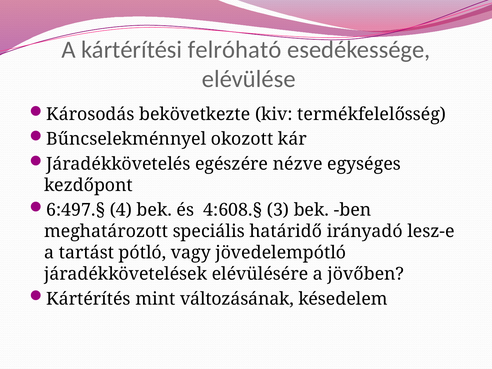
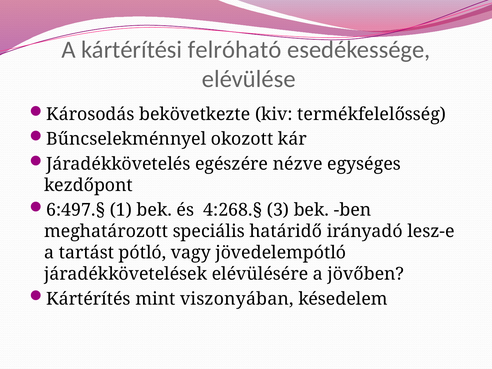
4: 4 -> 1 (121, 210)
4:608.§: 4:608.§ -> 4:268.§ (233, 210)
változásának: változásának -> viszonyában (237, 299)
